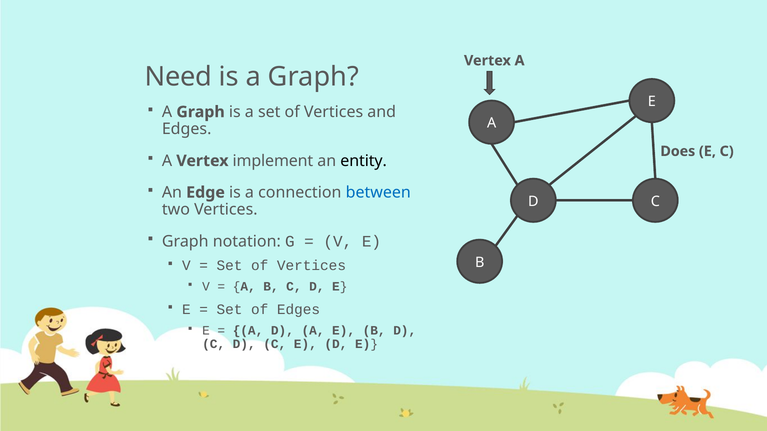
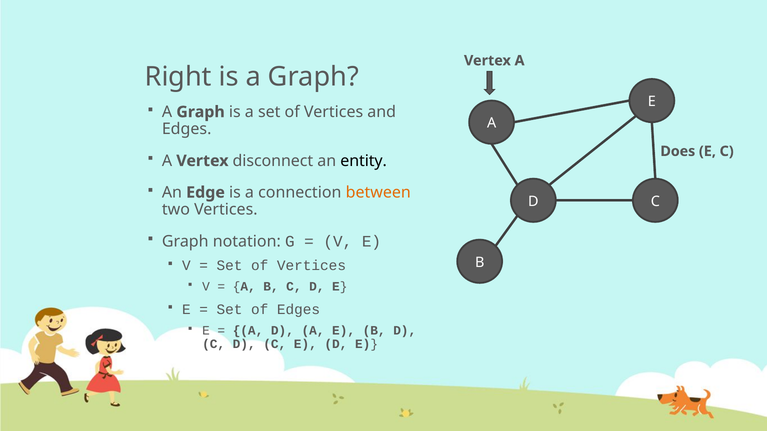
Need: Need -> Right (178, 77)
implement: implement -> disconnect (273, 161)
between colour: blue -> orange (378, 193)
